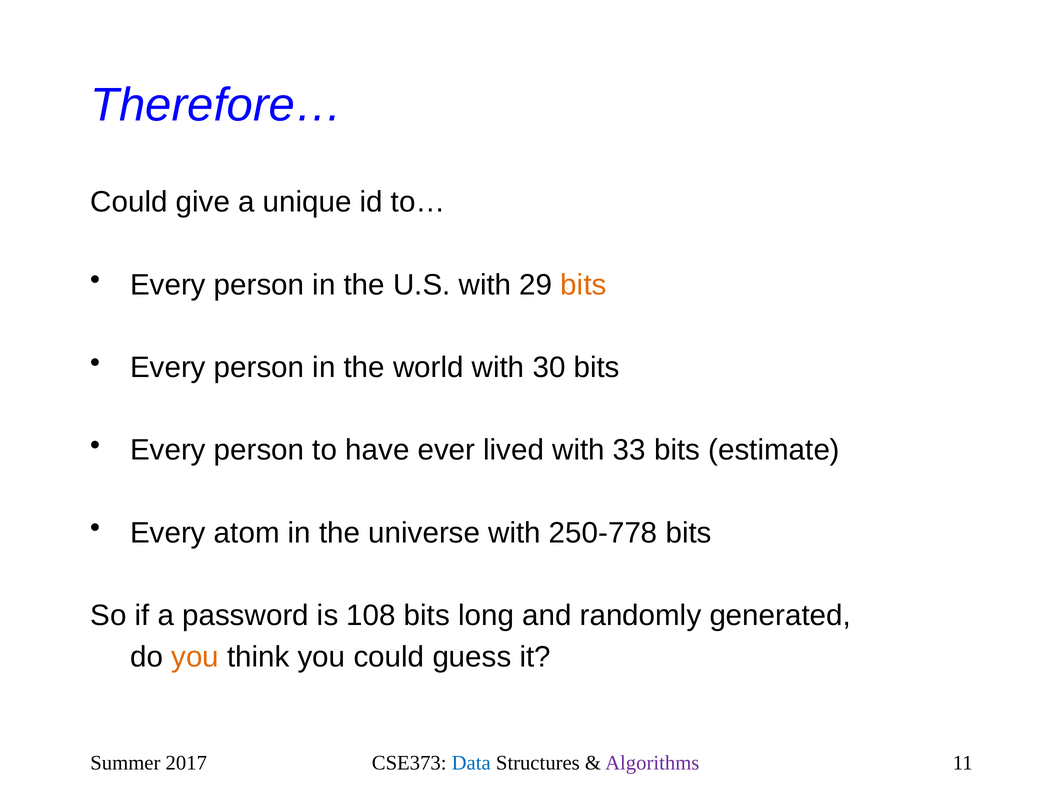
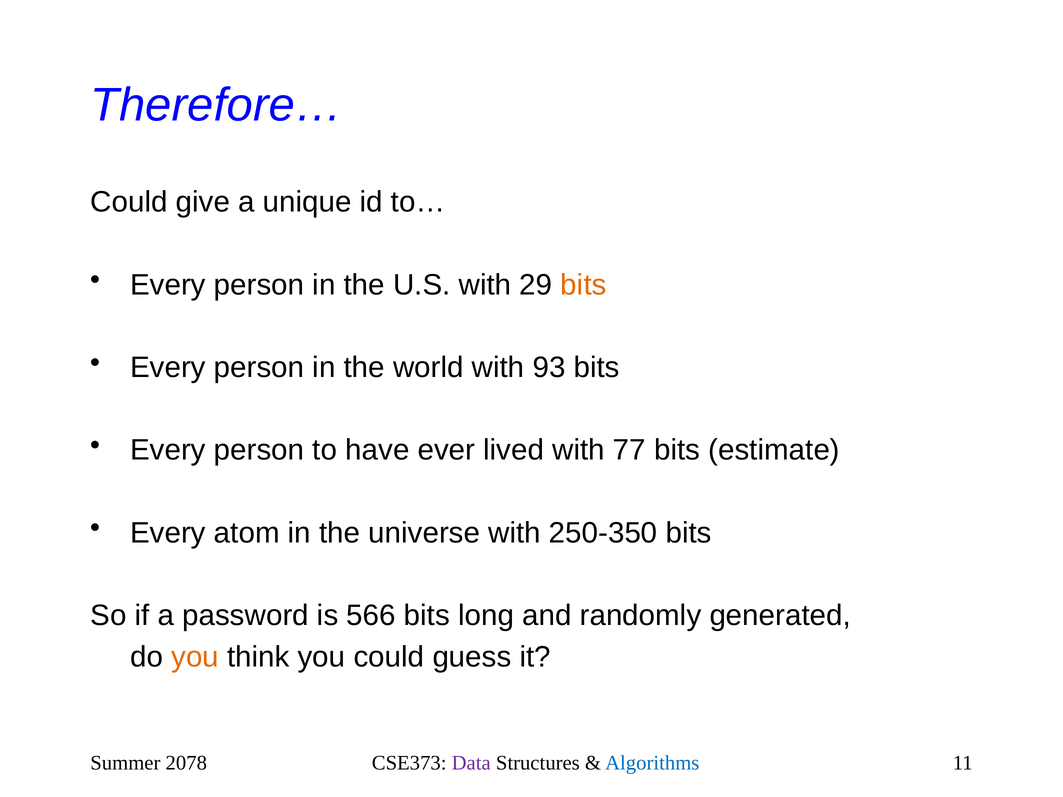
30: 30 -> 93 (549, 368)
33: 33 -> 77 (629, 450)
250-778: 250-778 -> 250-350 (603, 533)
108: 108 -> 566 (371, 616)
2017: 2017 -> 2078 (186, 763)
Data colour: blue -> purple (471, 763)
Algorithms colour: purple -> blue (652, 763)
